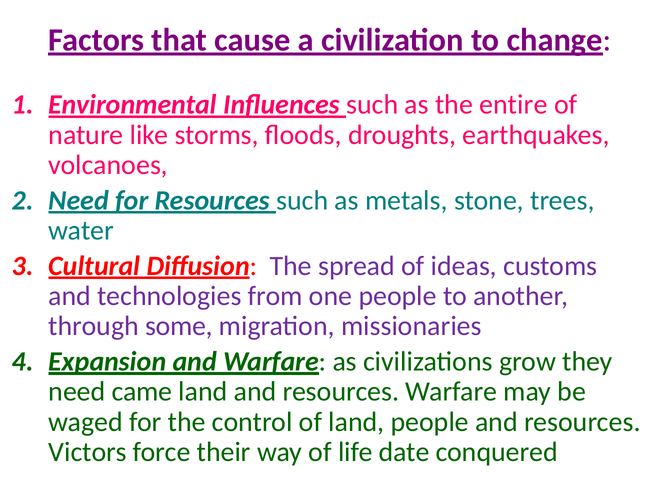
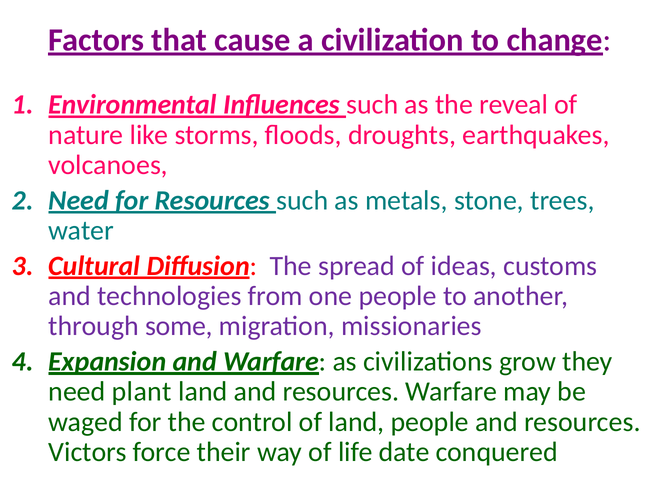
entire: entire -> reveal (514, 105)
came: came -> plant (142, 392)
